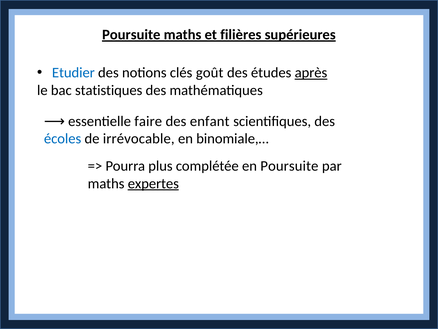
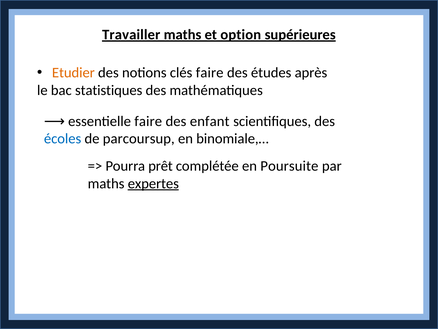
Poursuite: Poursuite -> Travailler (131, 35)
filières: filières -> option (241, 35)
Etudier colour: blue -> orange (73, 73)
clés goût: goût -> faire (210, 73)
après underline: present -> none (311, 73)
irrévocable: irrévocable -> parcoursup (139, 139)
plus: plus -> prêt (161, 166)
